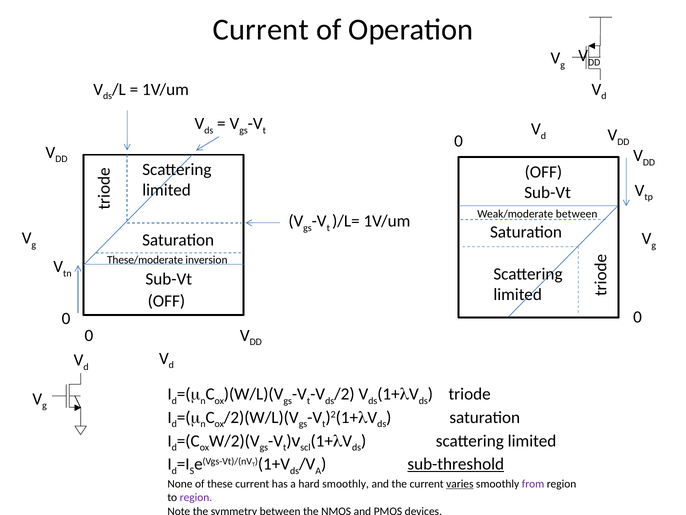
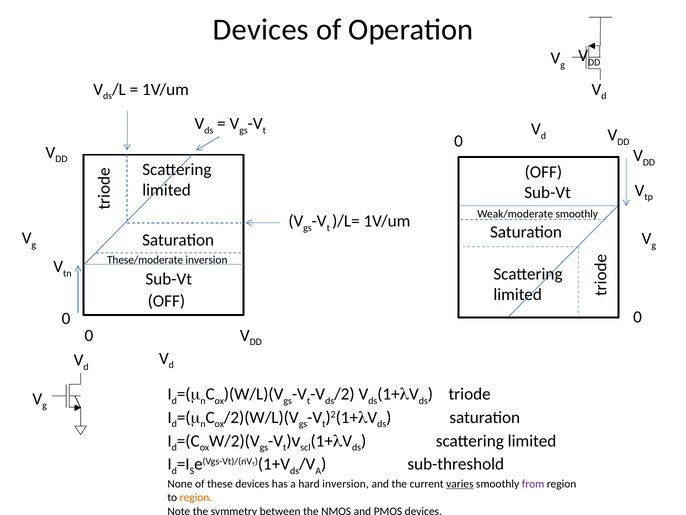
Current: Current -> Devices (261, 30)
Weak/moderate between: between -> smoothly (577, 214)
sub-threshold underline: present -> none (456, 464)
these current: current -> devices (252, 483)
hard smoothly: smoothly -> inversion (346, 483)
region colour: purple -> orange (196, 497)
